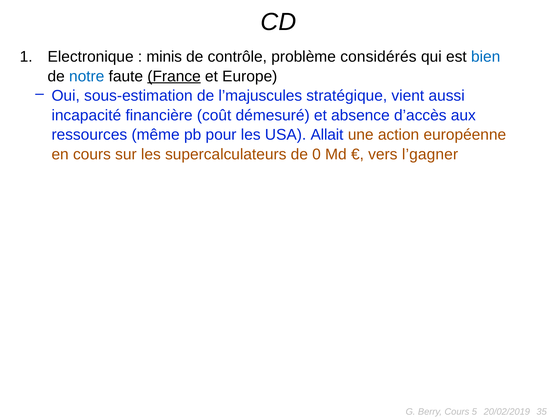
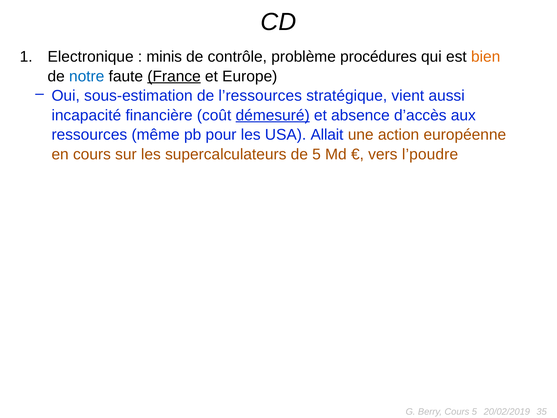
considérés: considérés -> procédures (379, 57)
bien colour: blue -> orange (486, 57)
l’majuscules: l’majuscules -> l’ressources (260, 96)
démesuré underline: none -> present (273, 115)
de 0: 0 -> 5 (317, 154)
l’gagner: l’gagner -> l’poudre (430, 154)
